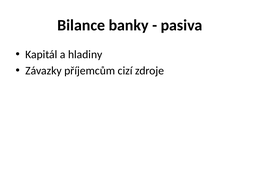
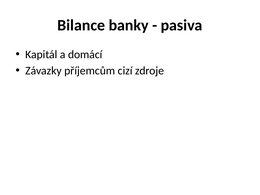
hladiny: hladiny -> domácí (85, 55)
